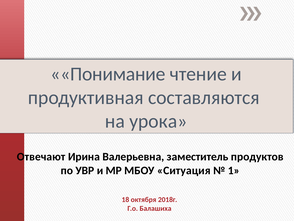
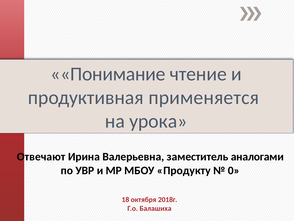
составляются: составляются -> применяется (204, 97)
продуктов: продуктов -> аналогами (257, 156)
Ситуация: Ситуация -> Продукту (184, 170)
1: 1 -> 0 (234, 170)
